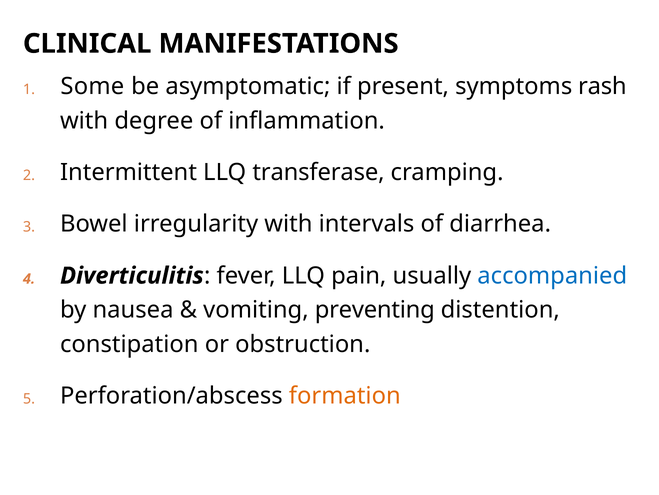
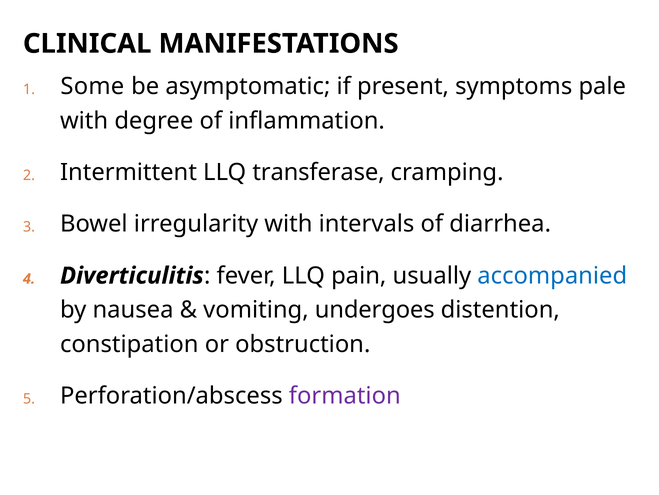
rash: rash -> pale (602, 86)
preventing: preventing -> undergoes (375, 310)
formation colour: orange -> purple (345, 395)
